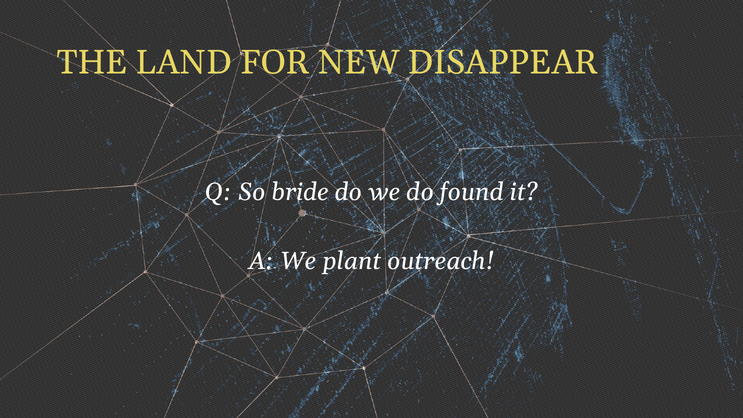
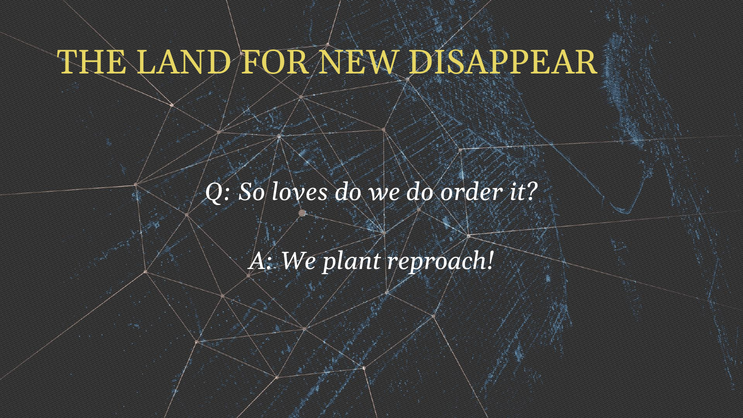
bride: bride -> loves (300, 192)
found: found -> order (472, 192)
outreach: outreach -> reproach (441, 261)
